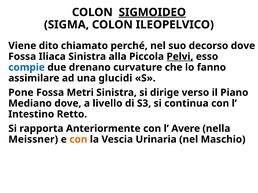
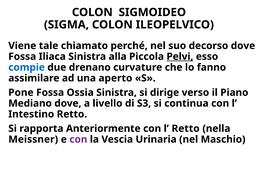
SIGMOIDEO underline: present -> none (152, 12)
dito: dito -> tale (49, 46)
glucidi: glucidi -> aperto (115, 78)
Metri: Metri -> Ossia (80, 93)
l Avere: Avere -> Retto (186, 129)
con colour: orange -> purple (78, 140)
